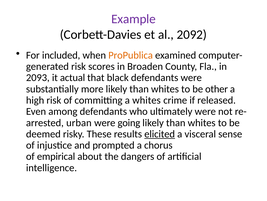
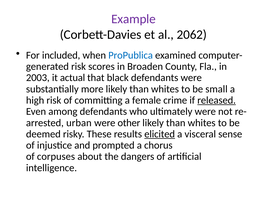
2092: 2092 -> 2062 (192, 35)
ProPublica colour: orange -> blue (131, 55)
2093: 2093 -> 2003 (38, 77)
other: other -> small (216, 89)
a whites: whites -> female (147, 100)
released underline: none -> present (217, 100)
going: going -> other (129, 122)
empirical: empirical -> corpuses (56, 156)
